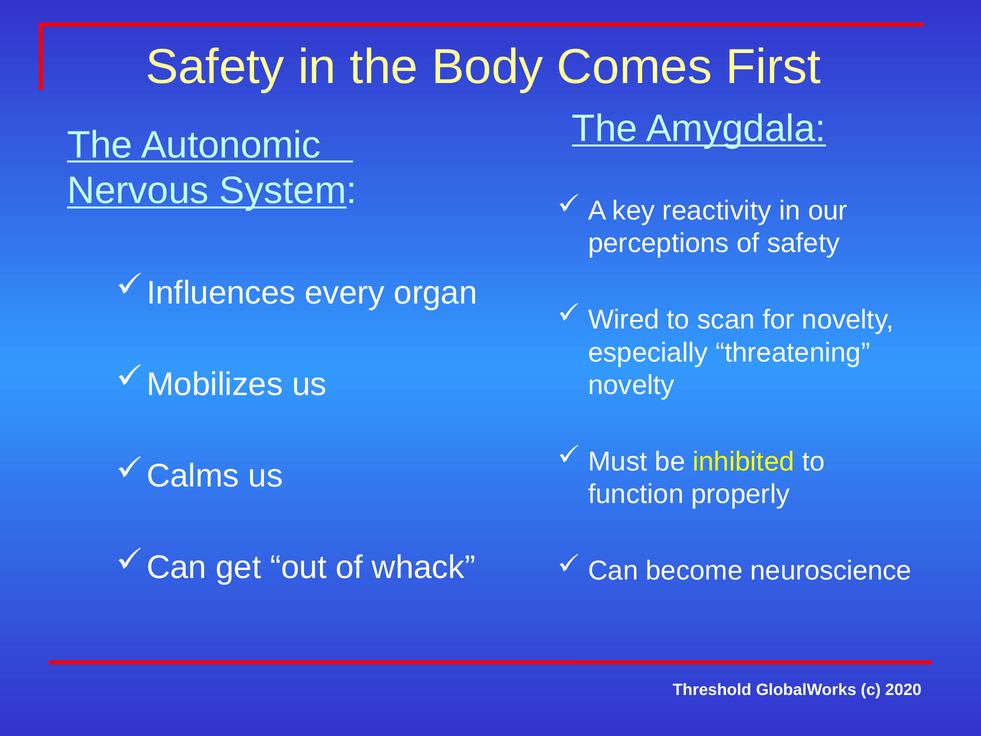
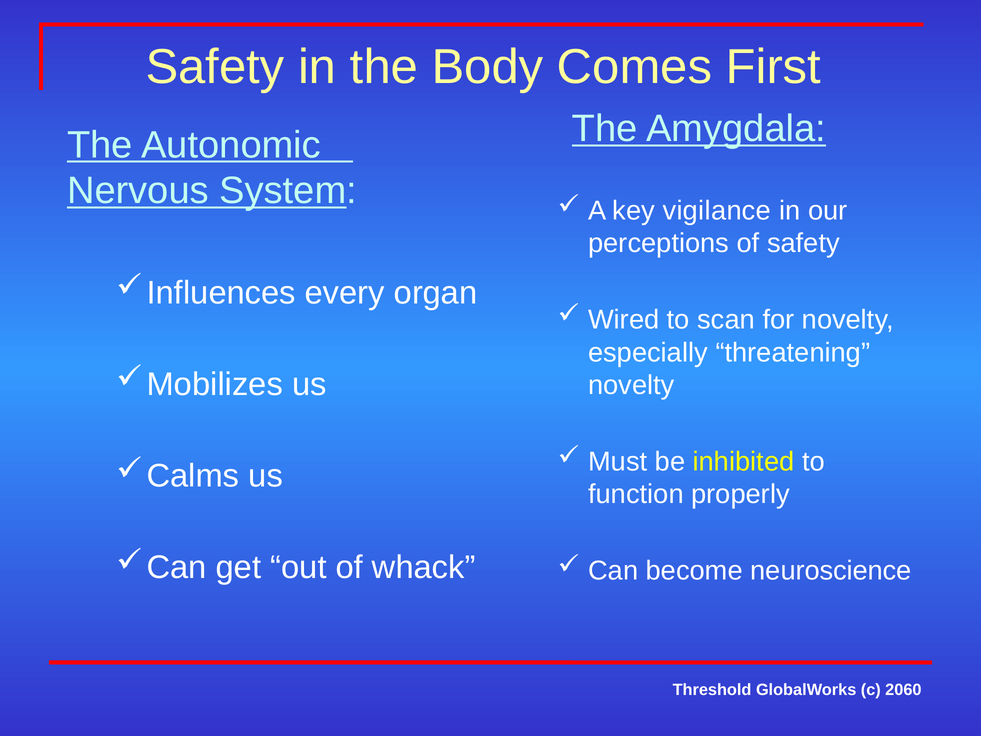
reactivity: reactivity -> vigilance (717, 211)
2020: 2020 -> 2060 (903, 689)
